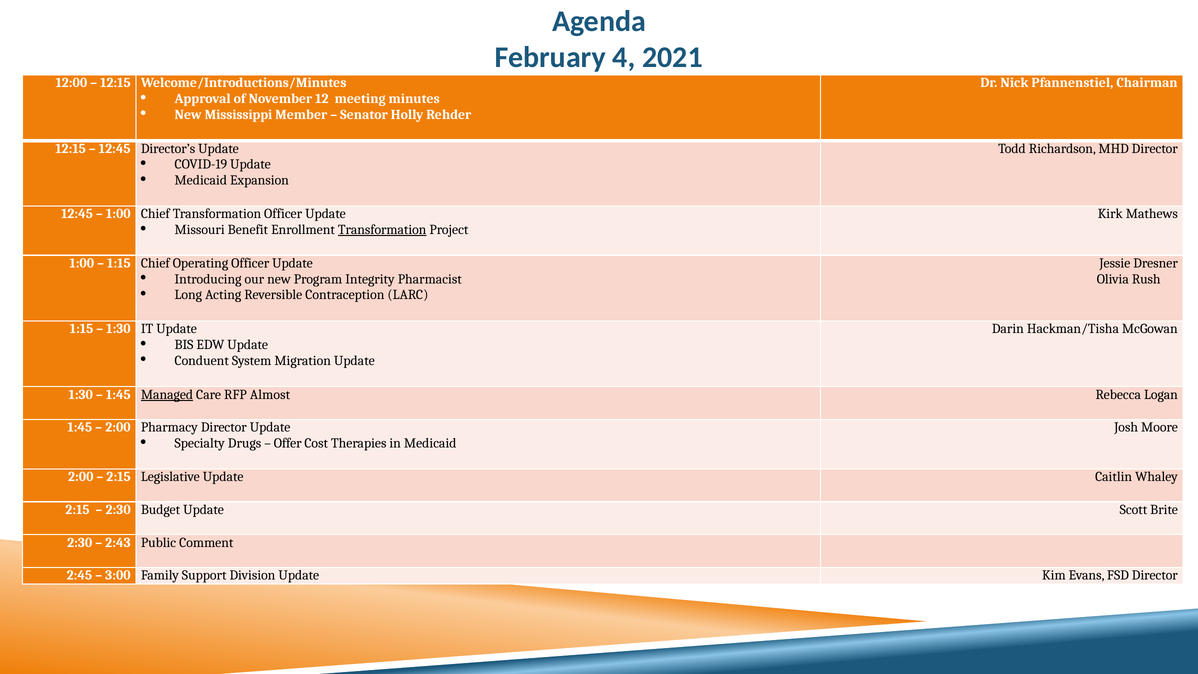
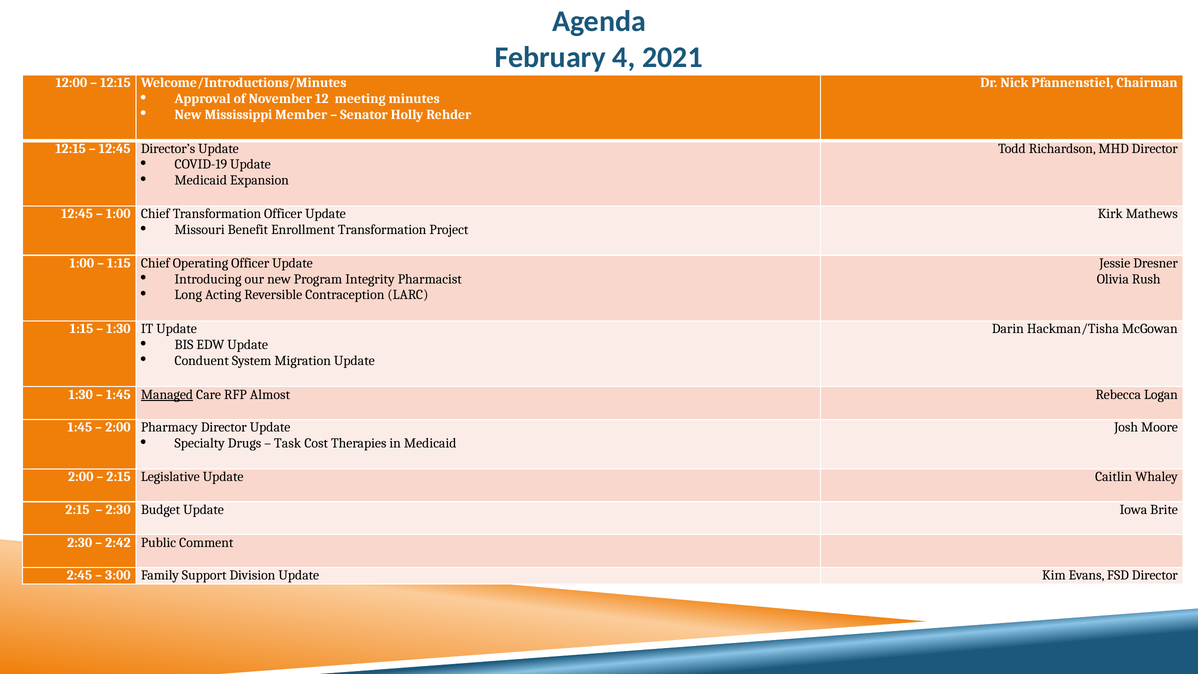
Transformation underline: present -> none (382, 230)
Offer: Offer -> Task (288, 443)
Scott: Scott -> Iowa (1133, 510)
2:43: 2:43 -> 2:42 (118, 542)
